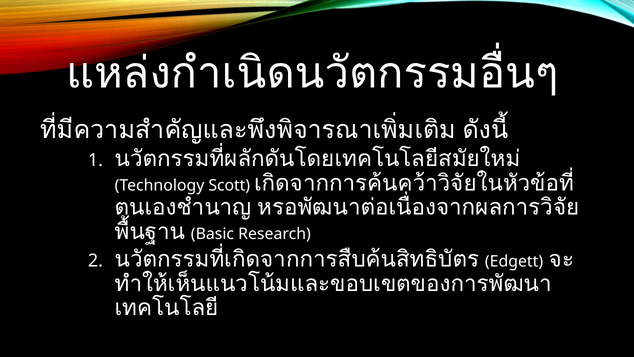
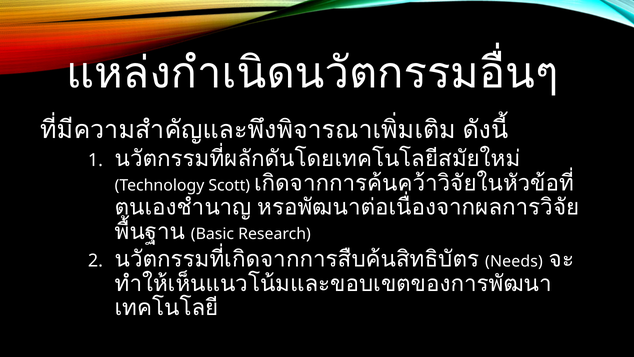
Edgett: Edgett -> Needs (514, 261)
